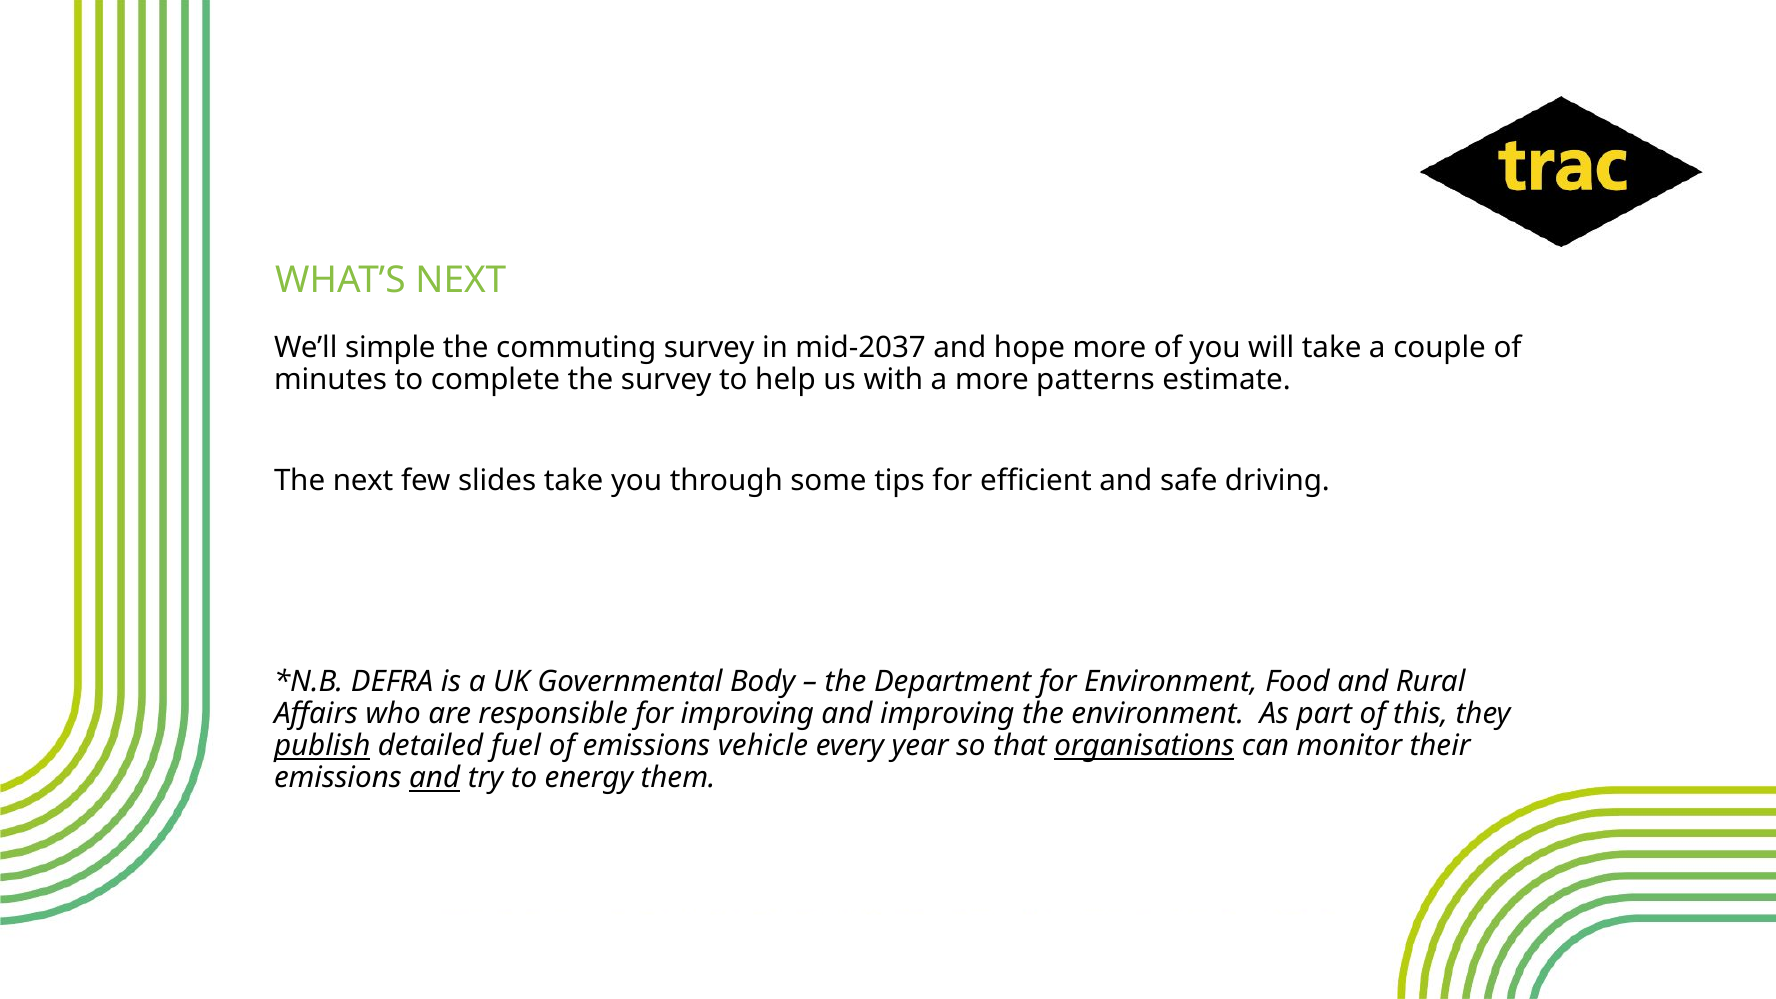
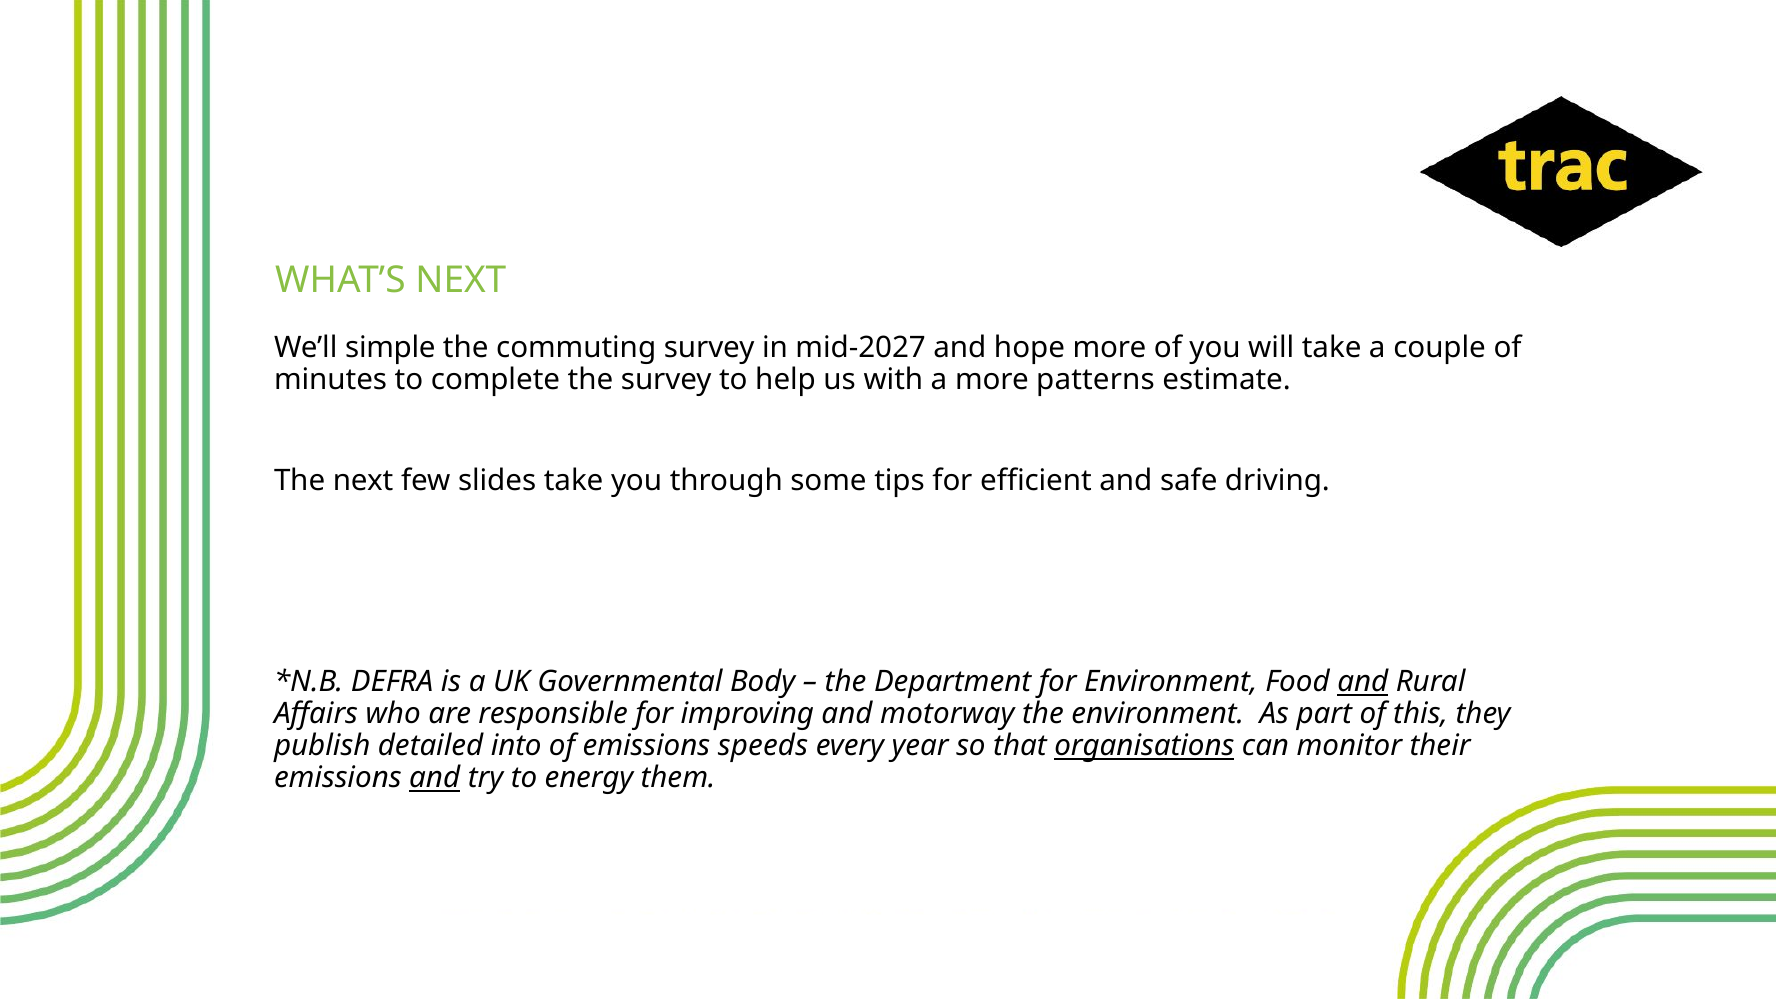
mid-2037: mid-2037 -> mid-2027 (861, 347)
and underline: none -> present (1363, 682)
and improving: improving -> motorway (947, 714)
publish underline: present -> none (322, 746)
fuel: fuel -> into (516, 746)
vehicle: vehicle -> speeds (763, 746)
